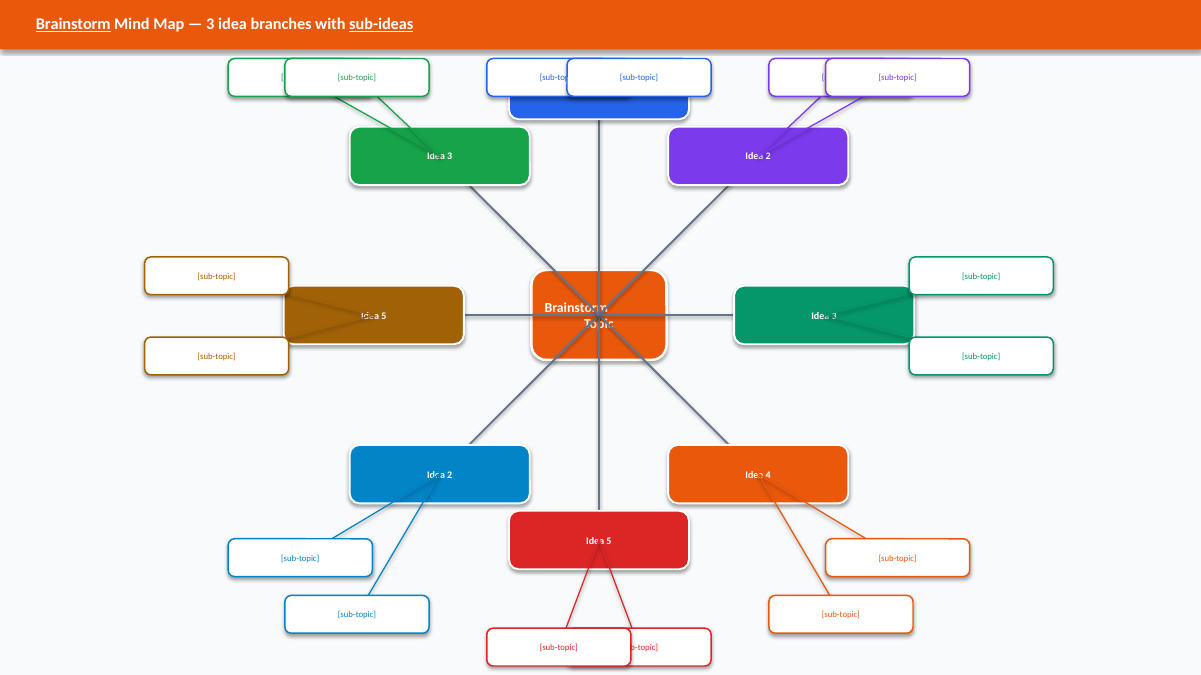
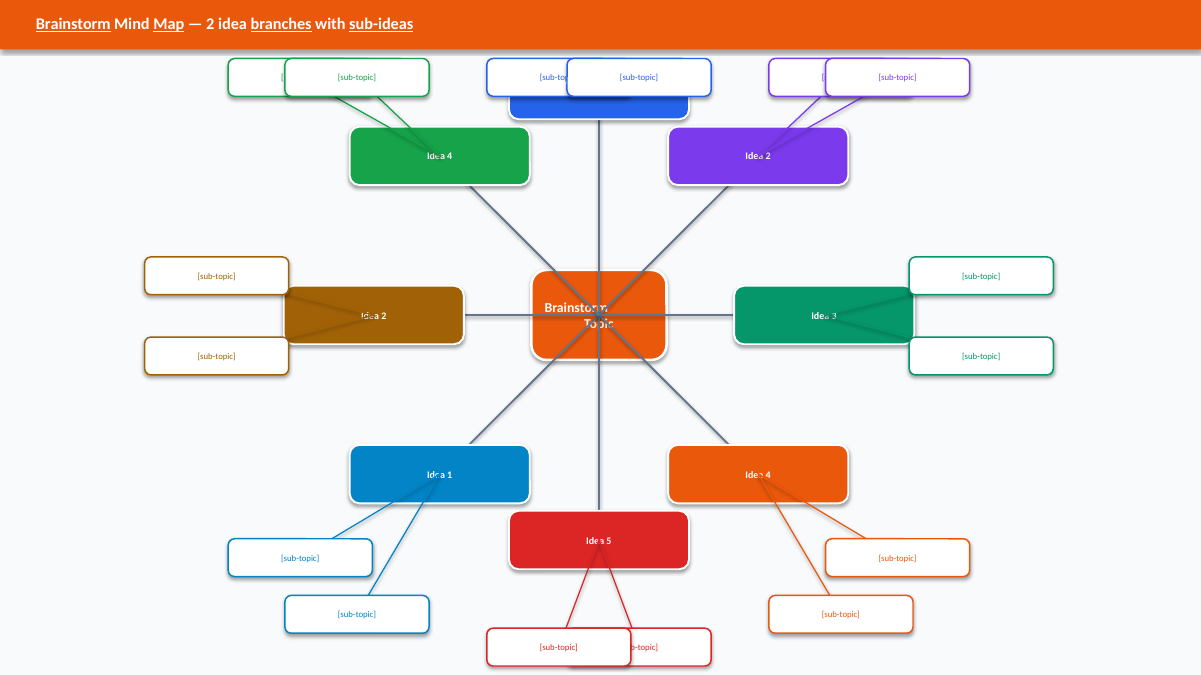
Map underline: none -> present (169, 24)
3: 3 -> 2 (210, 24)
branches underline: none -> present (281, 24)
3: 3 -> 4 (450, 157)
5: 5 -> 2 (384, 316)
2: 2 -> 1 (450, 475)
